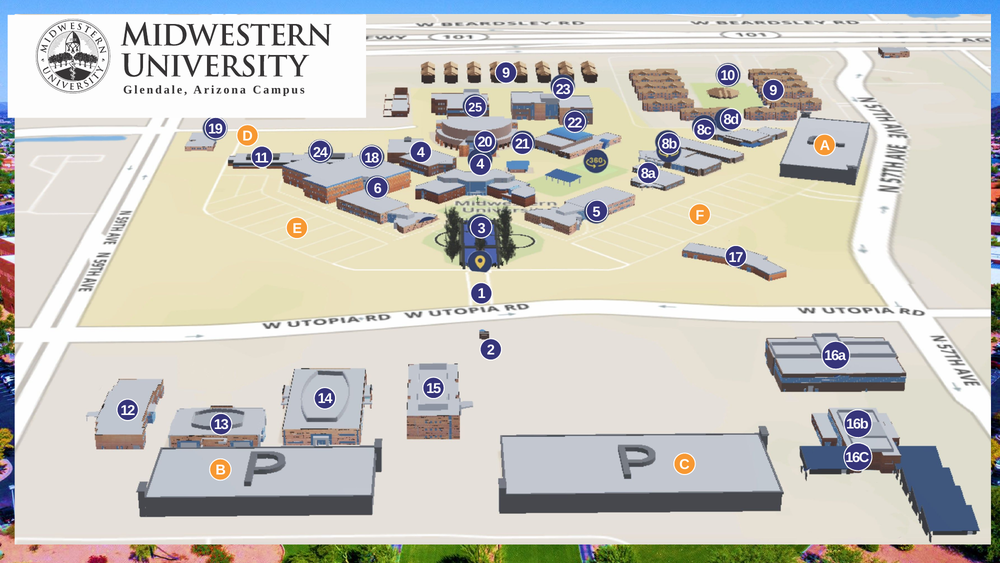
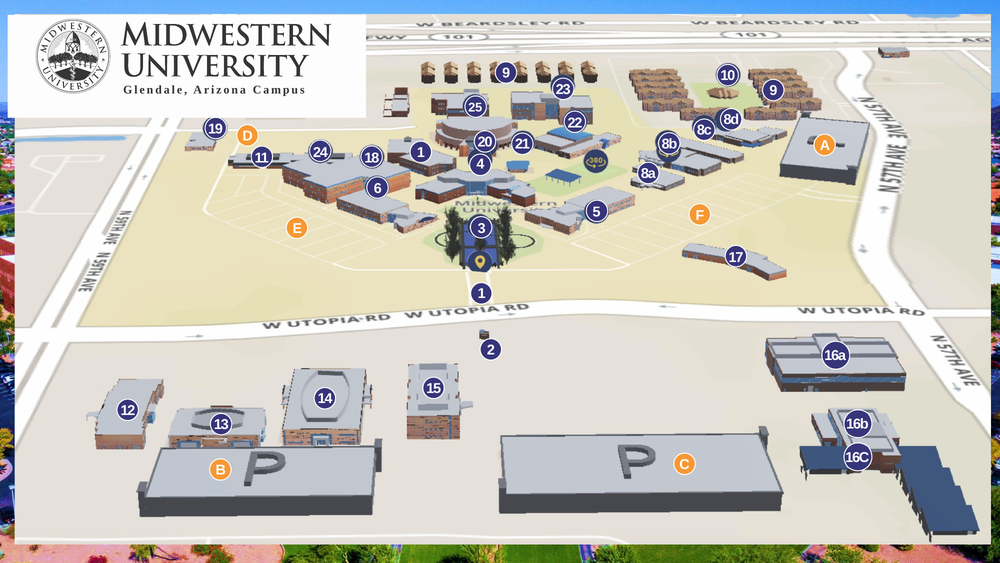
24 4: 4 -> 1 (421, 152)
